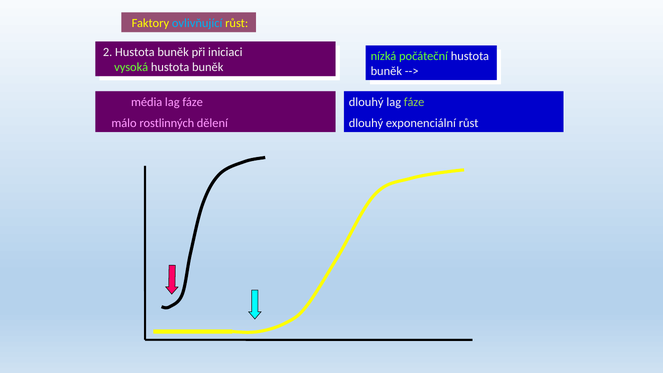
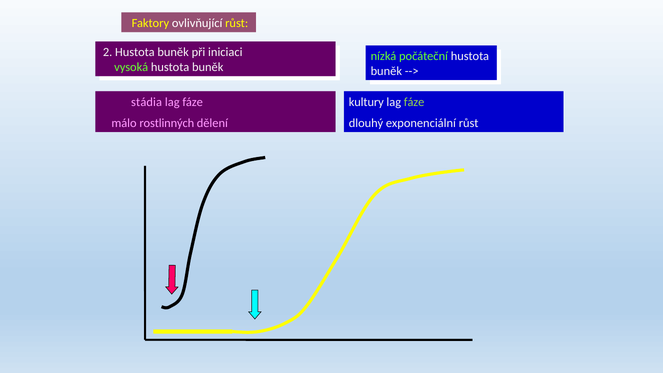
ovlivňující colour: light blue -> white (197, 23)
média: média -> stádia (147, 102)
dlouhý: dlouhý -> kultury (366, 102)
